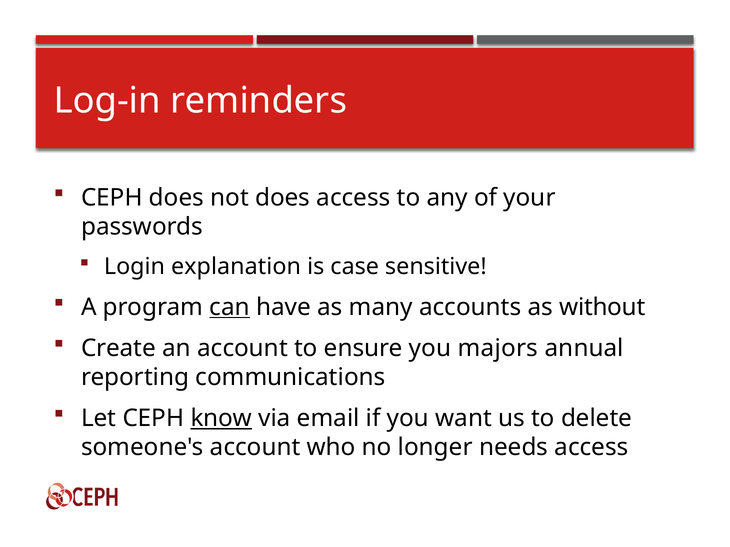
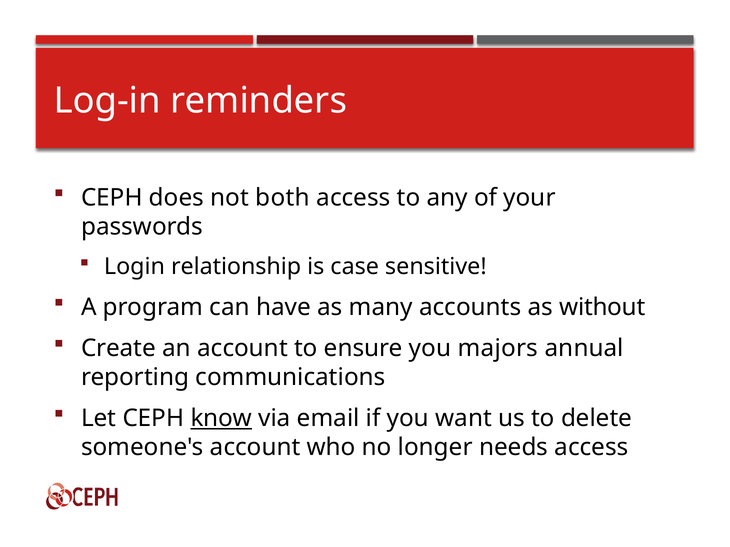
not does: does -> both (283, 198)
explanation: explanation -> relationship (236, 267)
can underline: present -> none (230, 307)
